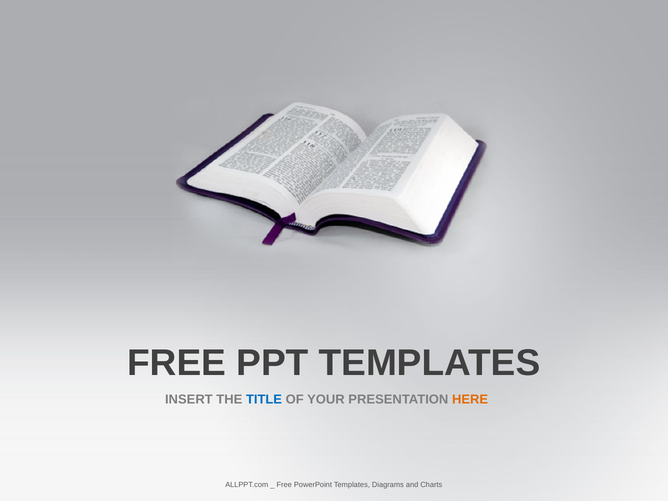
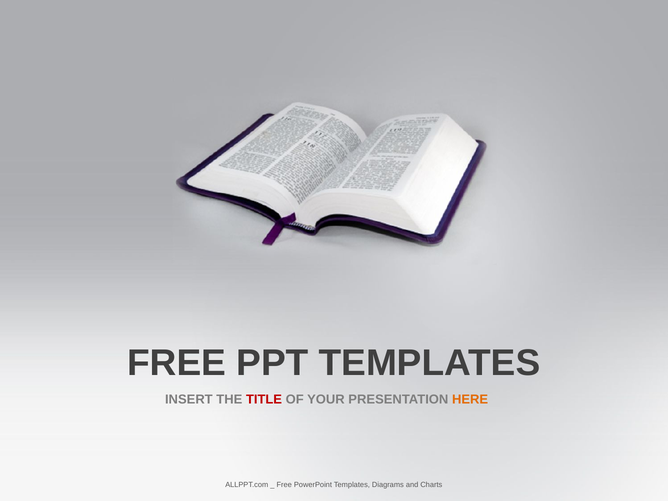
TITLE colour: blue -> red (264, 399)
